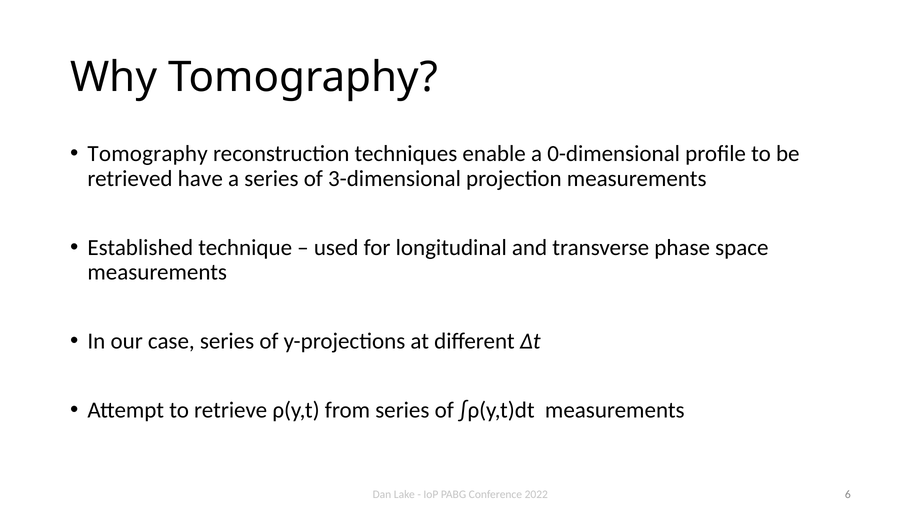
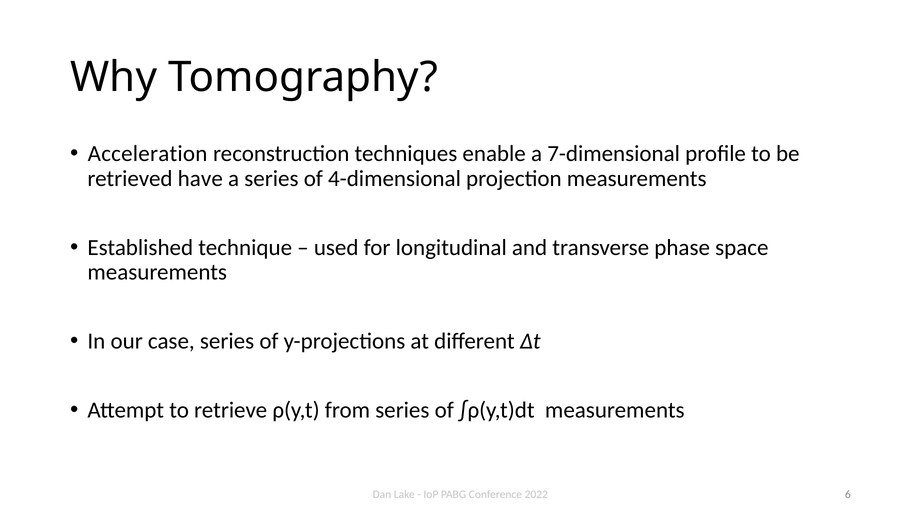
Tomography: Tomography -> Acceleration (148, 154)
0-dimensional: 0-dimensional -> 7-dimensional (614, 154)
3-dimensional: 3-dimensional -> 4-dimensional (394, 179)
